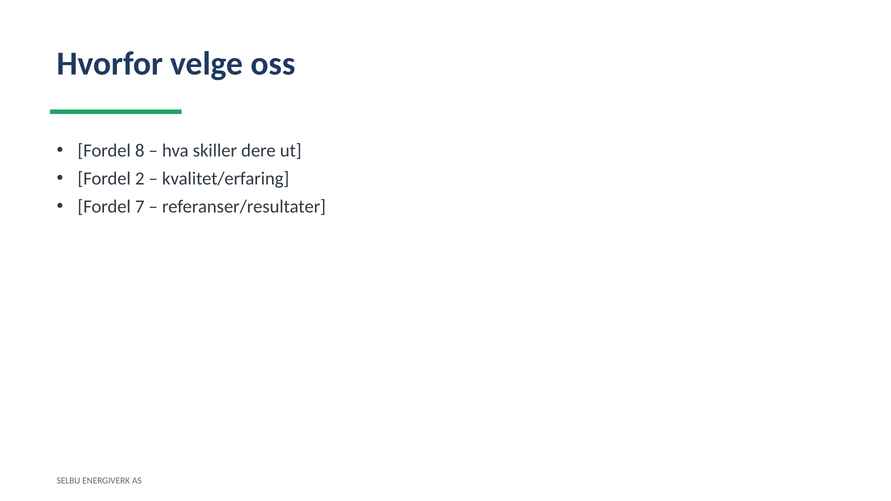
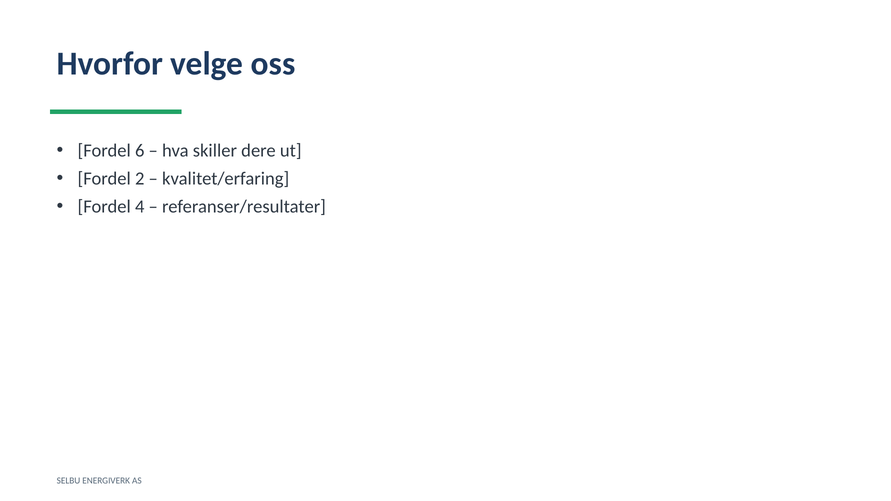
8: 8 -> 6 (140, 151)
7: 7 -> 4 (140, 207)
